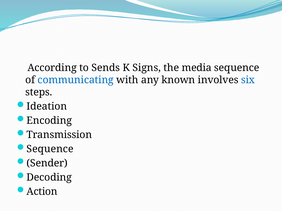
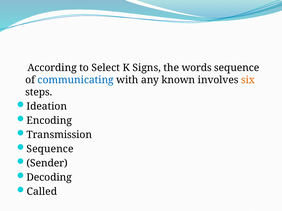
Sends: Sends -> Select (106, 68)
media: media -> words (197, 68)
six colour: blue -> orange (248, 80)
Action: Action -> Called (42, 192)
